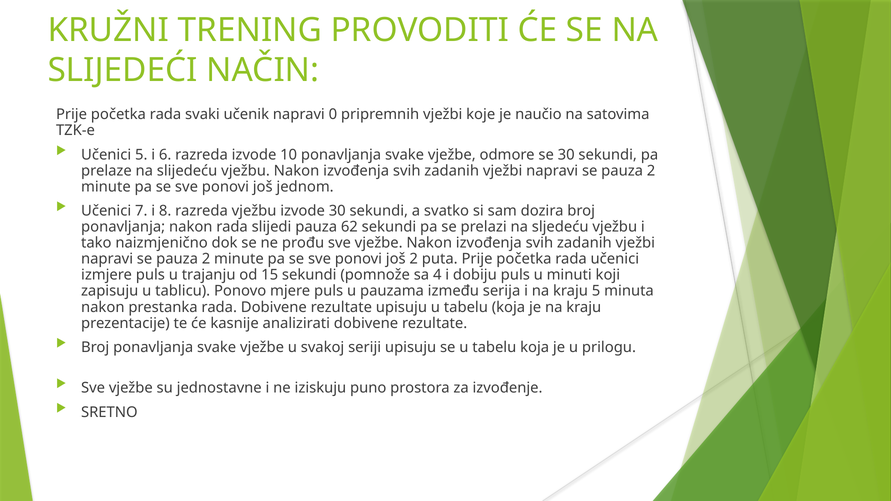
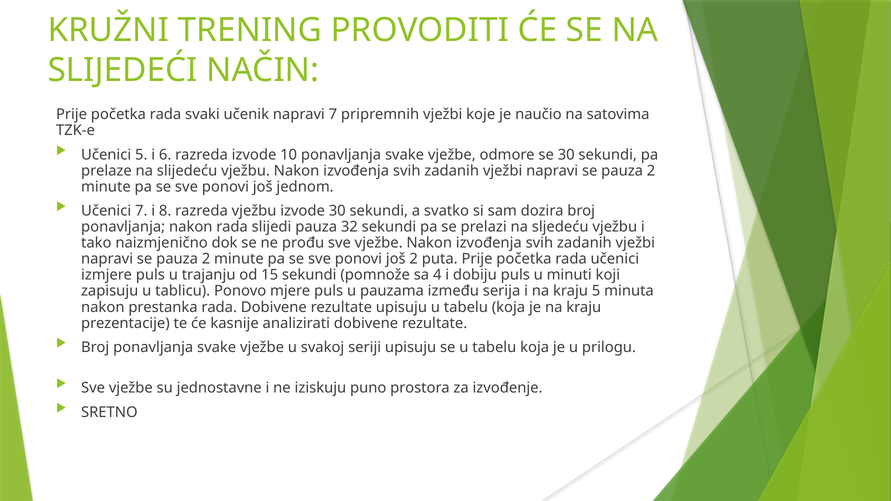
napravi 0: 0 -> 7 (333, 114)
62: 62 -> 32 (349, 227)
